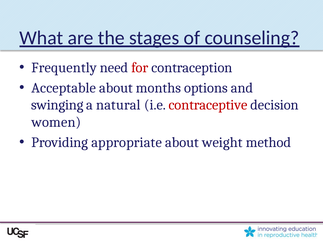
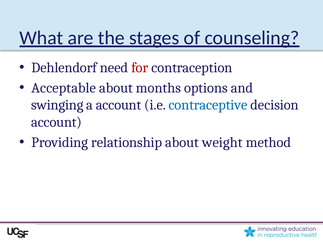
Frequently: Frequently -> Dehlendorf (64, 68)
a natural: natural -> account (119, 105)
contraceptive colour: red -> blue (208, 105)
women: women -> account (57, 122)
appropriate: appropriate -> relationship (127, 142)
